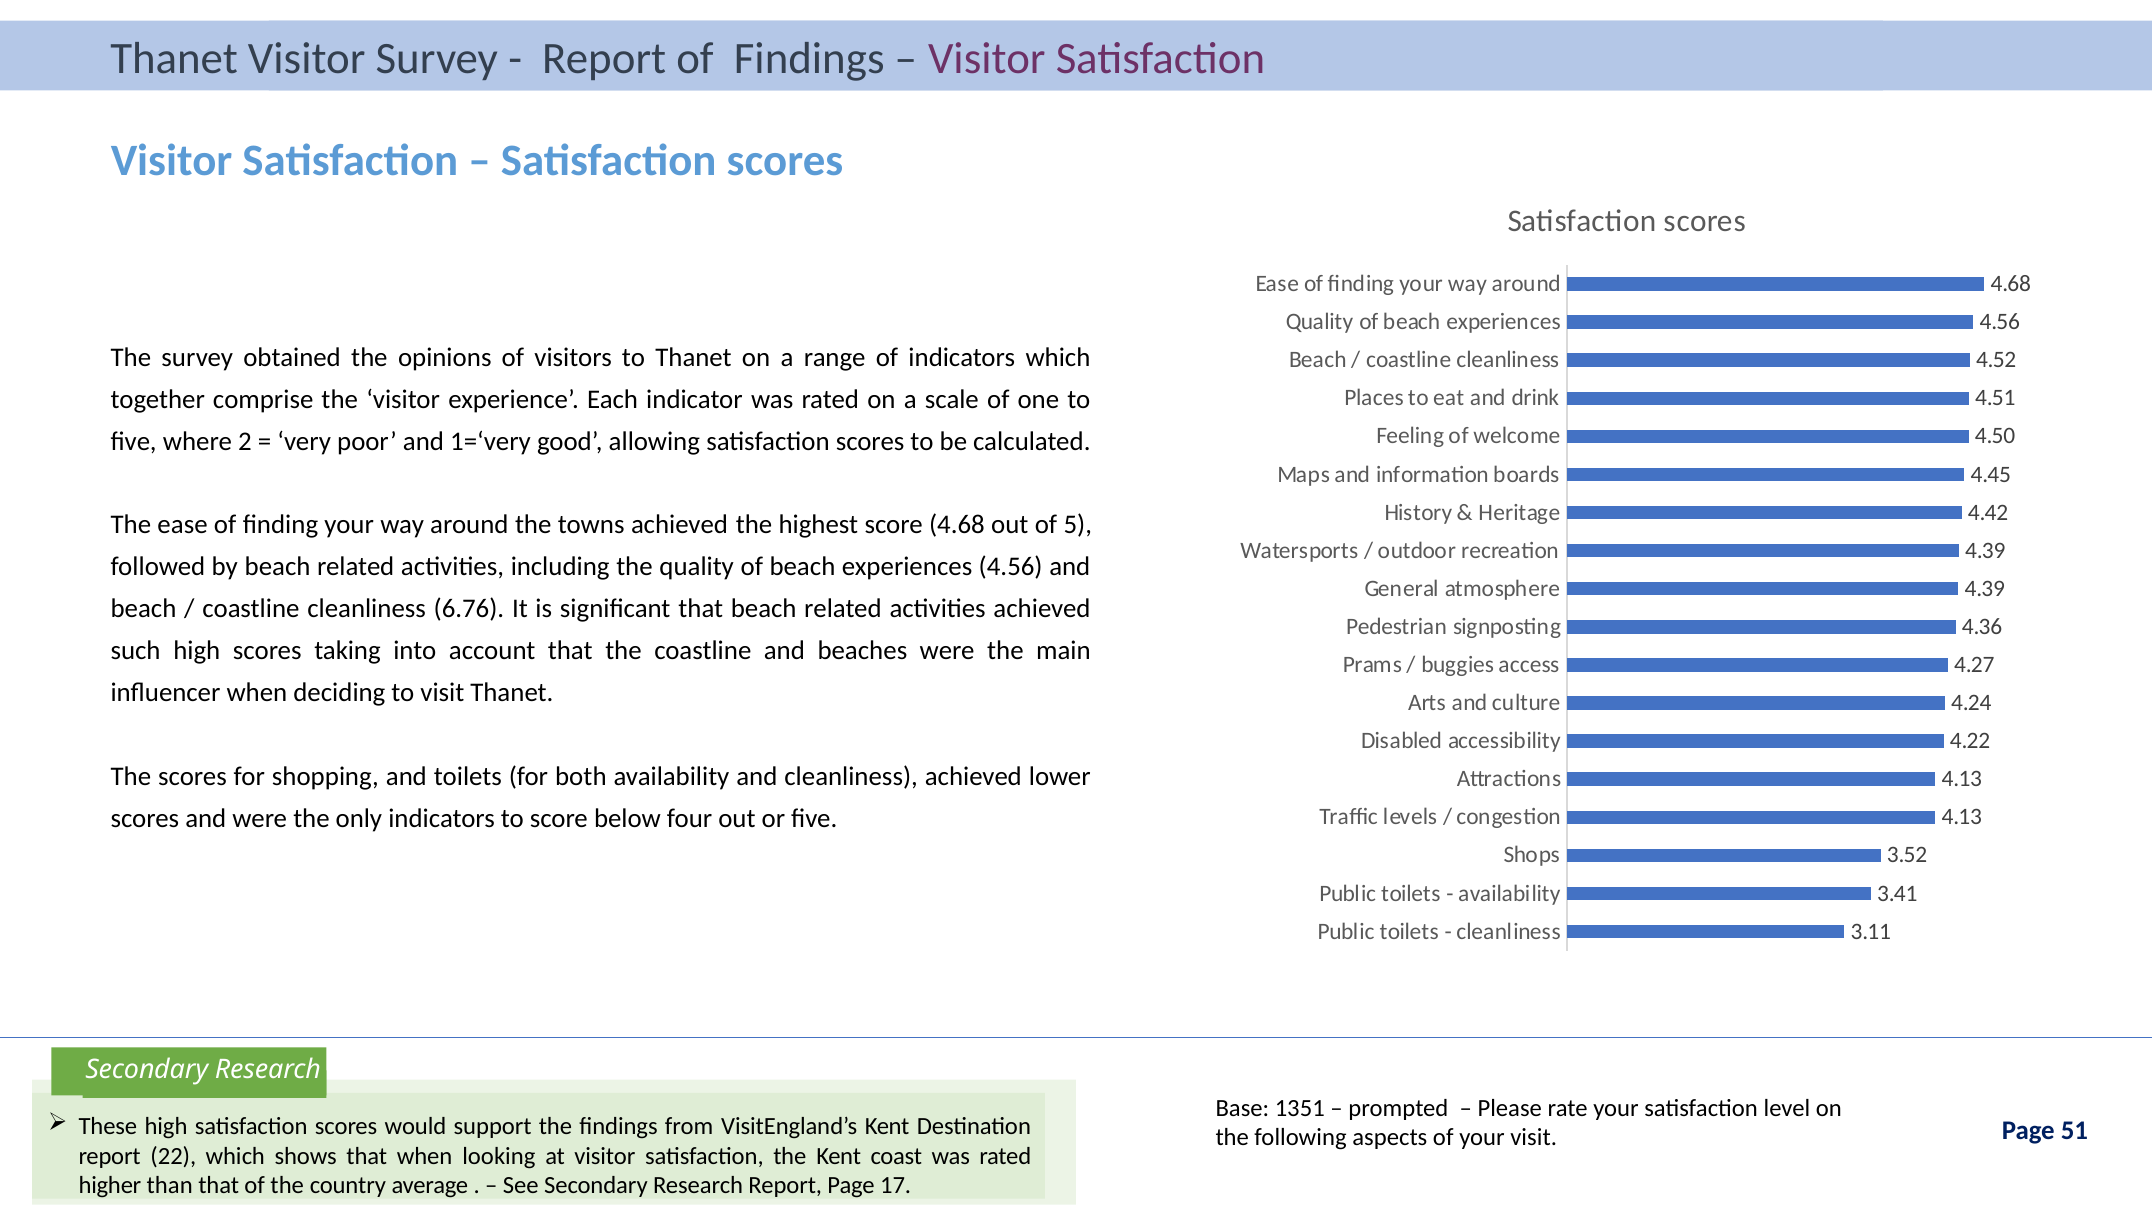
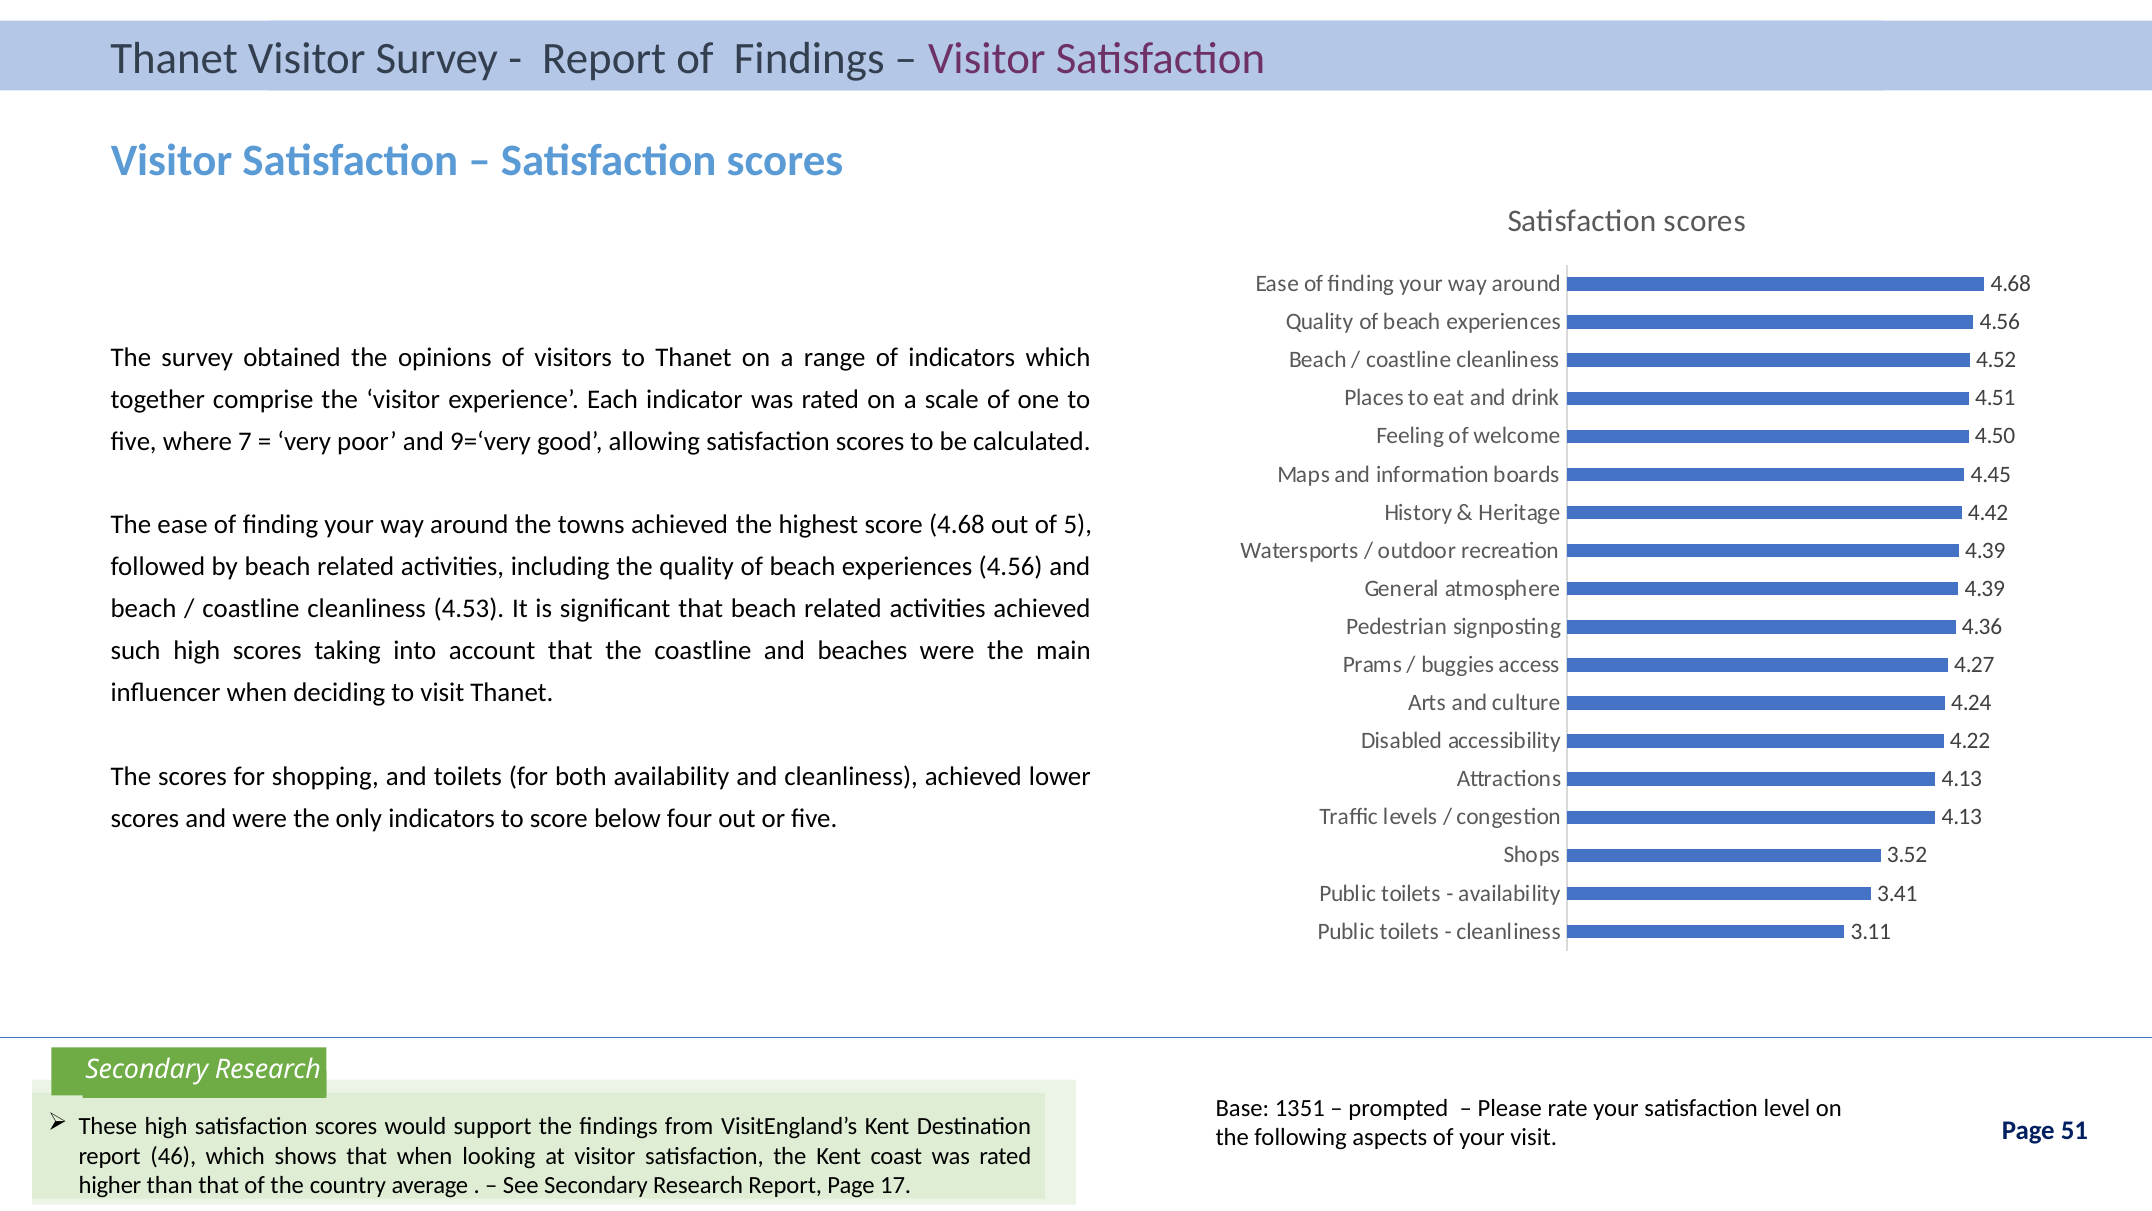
2: 2 -> 7 (245, 441)
1=‘very: 1=‘very -> 9=‘very (491, 441)
6.76: 6.76 -> 4.53 (469, 609)
22: 22 -> 46 (173, 1155)
